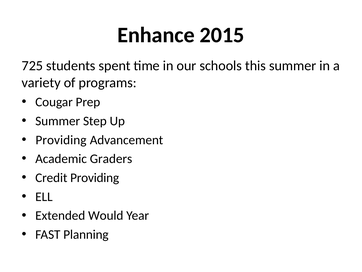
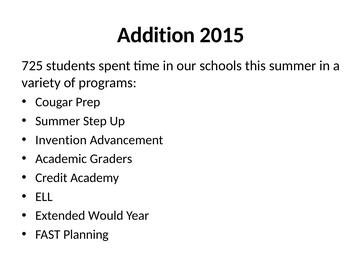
Enhance: Enhance -> Addition (156, 35)
Providing: Providing -> Invention (61, 140)
Credit Providing: Providing -> Academy (95, 177)
